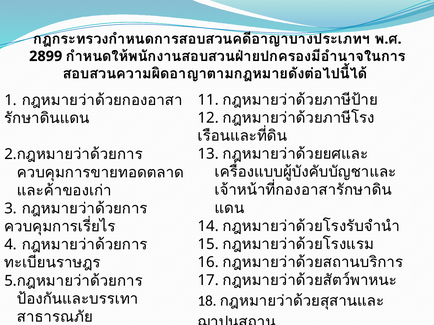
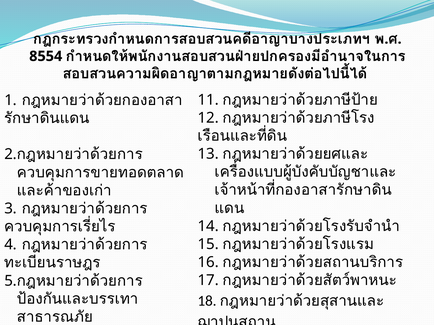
2899: 2899 -> 8554 (46, 56)
